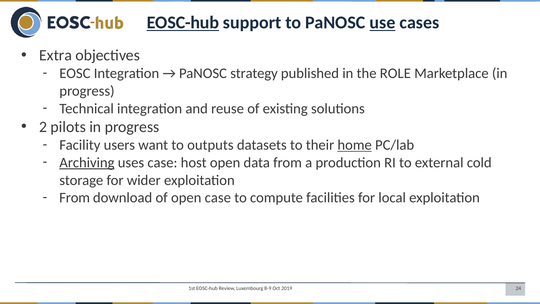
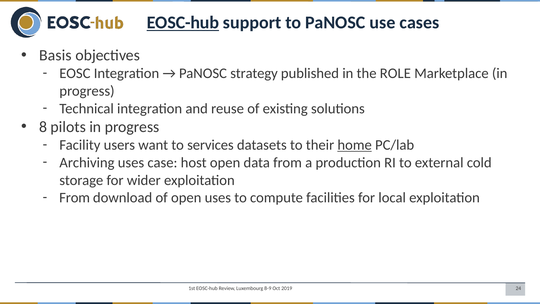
use underline: present -> none (383, 23)
Extra: Extra -> Basis (55, 55)
2: 2 -> 8 (43, 127)
outputs: outputs -> services (210, 145)
Archiving underline: present -> none (87, 162)
open case: case -> uses (218, 198)
